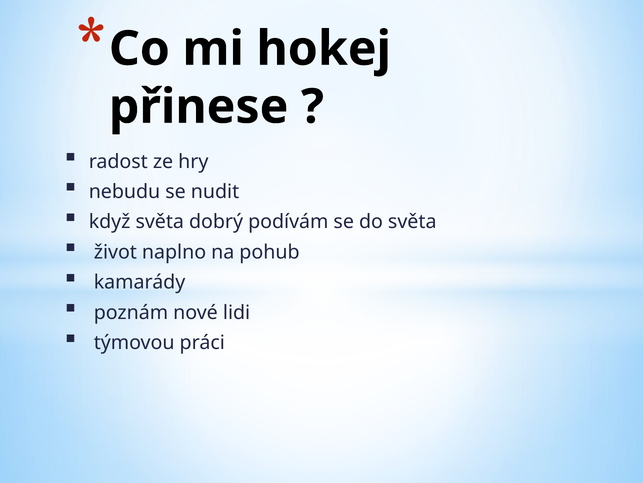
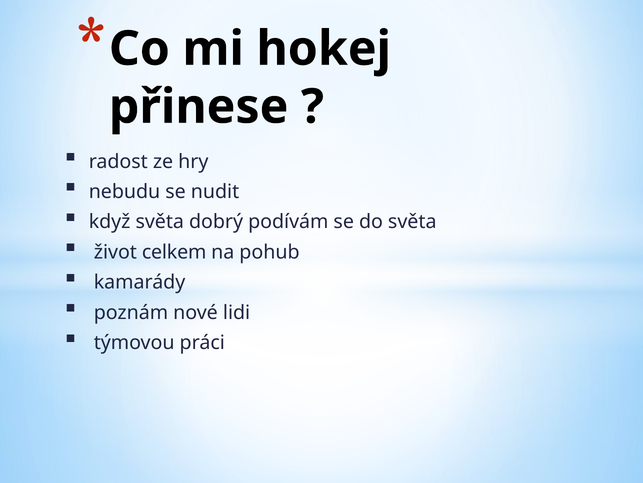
naplno: naplno -> celkem (174, 252)
